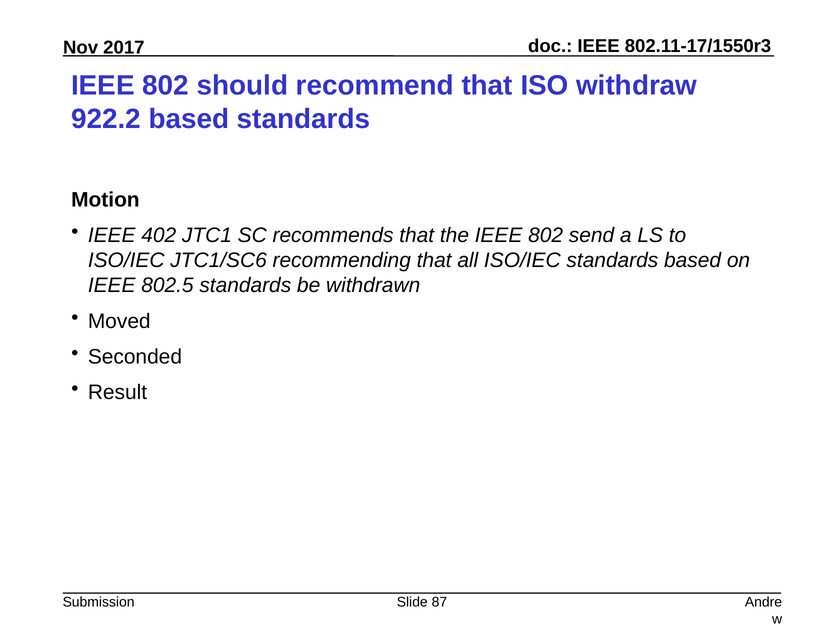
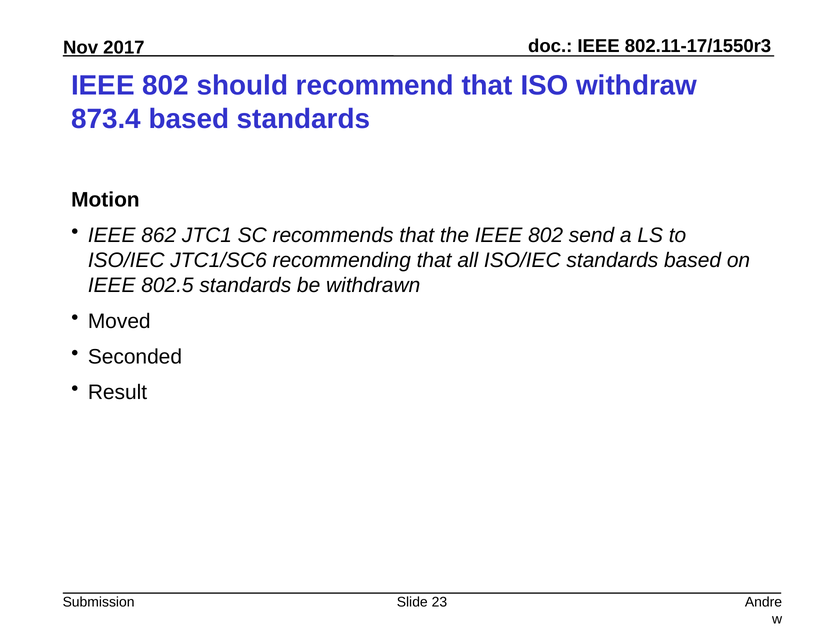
922.2: 922.2 -> 873.4 (106, 119)
402: 402 -> 862 (159, 235)
87: 87 -> 23 (439, 602)
